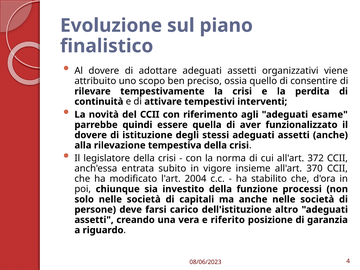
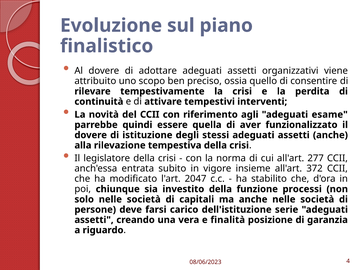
372: 372 -> 277 (316, 158)
370: 370 -> 372 (315, 169)
2004: 2004 -> 2047 (196, 179)
altro: altro -> serie (287, 210)
riferito: riferito -> finalità (228, 220)
